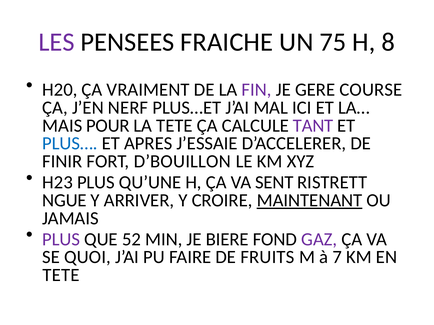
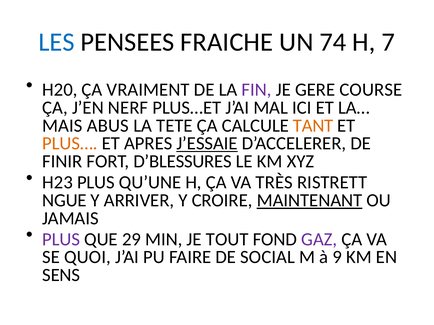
LES colour: purple -> blue (57, 42)
75: 75 -> 74 (333, 42)
8: 8 -> 7 (388, 42)
POUR: POUR -> ABUS (108, 126)
TANT colour: purple -> orange (313, 126)
PLUS… colour: blue -> orange (70, 144)
J’ESSAIE underline: none -> present (207, 144)
D’BOUILLON: D’BOUILLON -> D’BLESSURES (183, 162)
SENT: SENT -> TRÈS (274, 183)
52: 52 -> 29 (131, 240)
BIERE: BIERE -> TOUT (227, 240)
FRUITS: FRUITS -> SOCIAL (268, 258)
7: 7 -> 9 (337, 258)
TETE: TETE -> SENS (61, 275)
